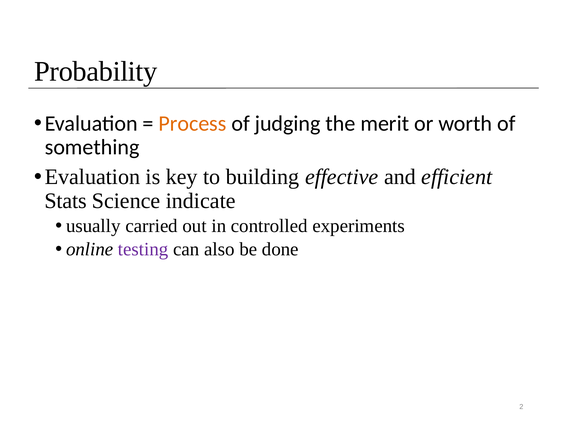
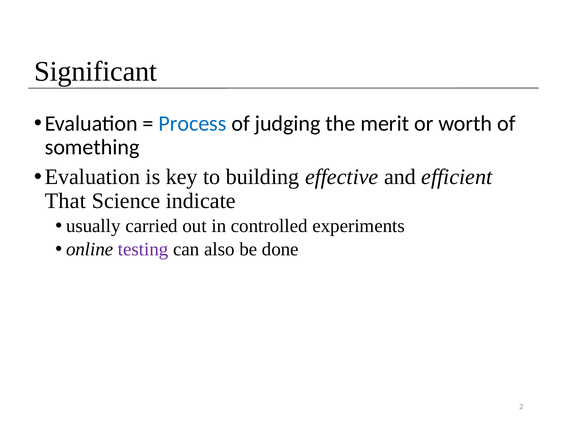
Probability: Probability -> Significant (96, 71)
Process colour: orange -> blue (193, 123)
Stats: Stats -> That (65, 201)
